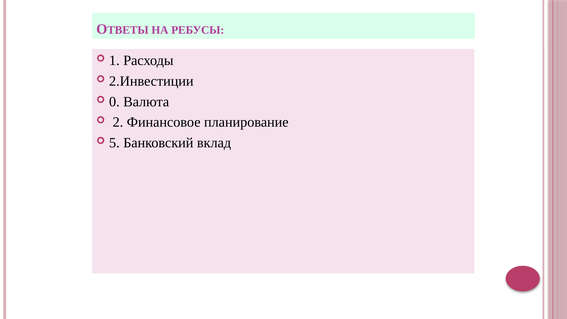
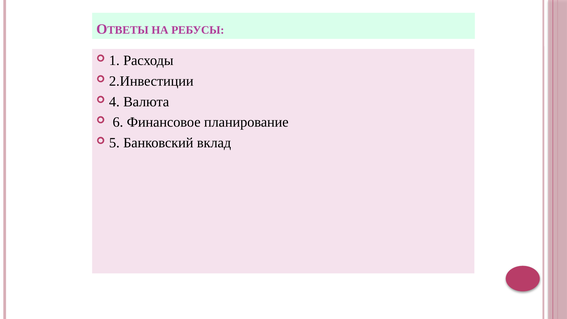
0: 0 -> 4 (114, 102)
2: 2 -> 6 (118, 122)
